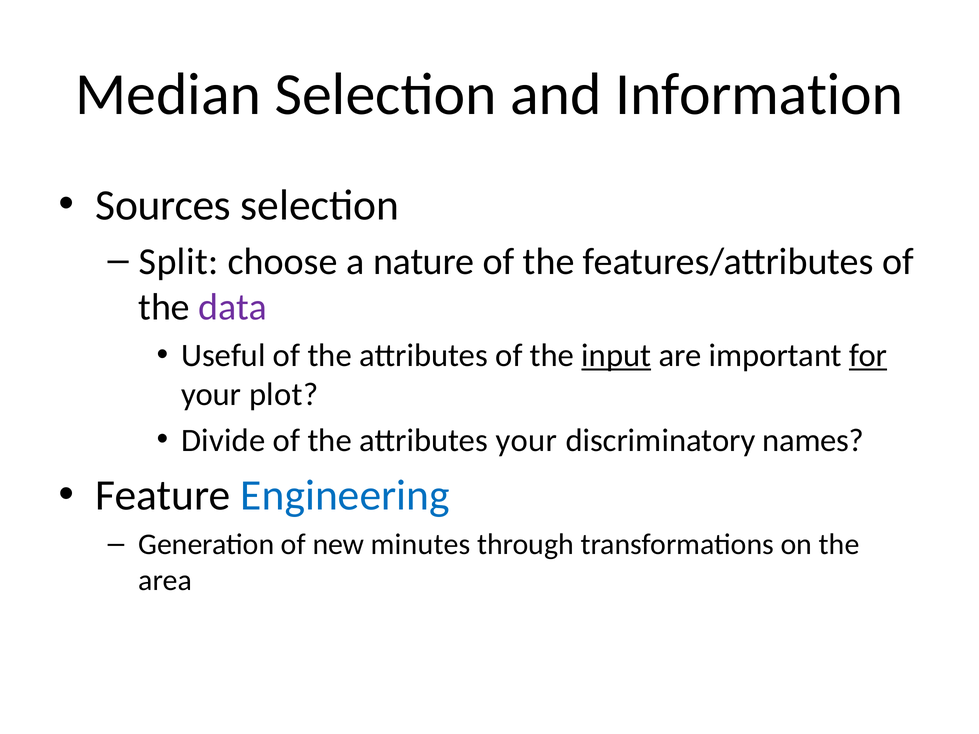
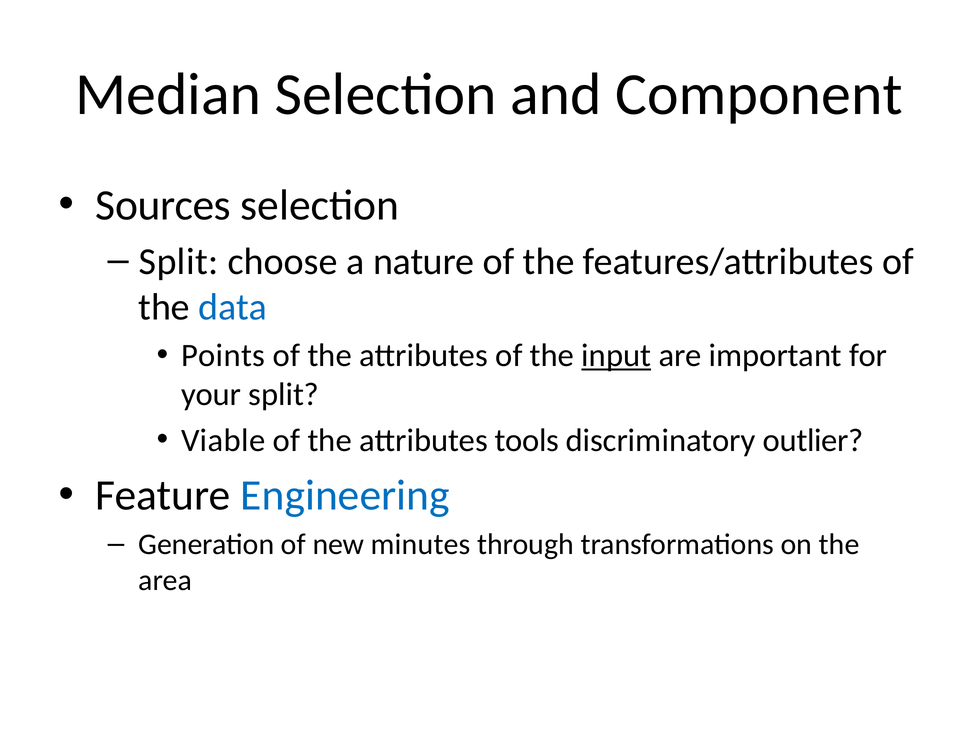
Information: Information -> Component (759, 95)
data colour: purple -> blue (233, 307)
Useful: Useful -> Points (223, 356)
for underline: present -> none (868, 356)
your plot: plot -> split (284, 395)
Divide: Divide -> Viable (223, 441)
attributes your: your -> tools (527, 441)
names: names -> outlier (813, 441)
